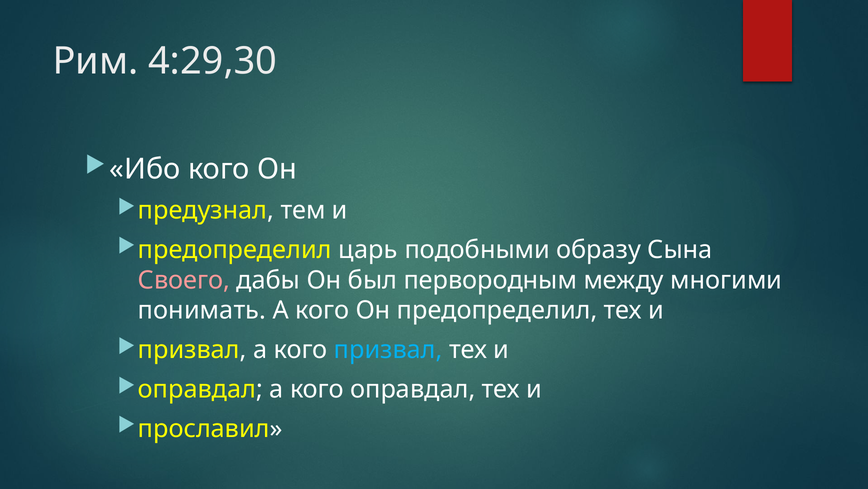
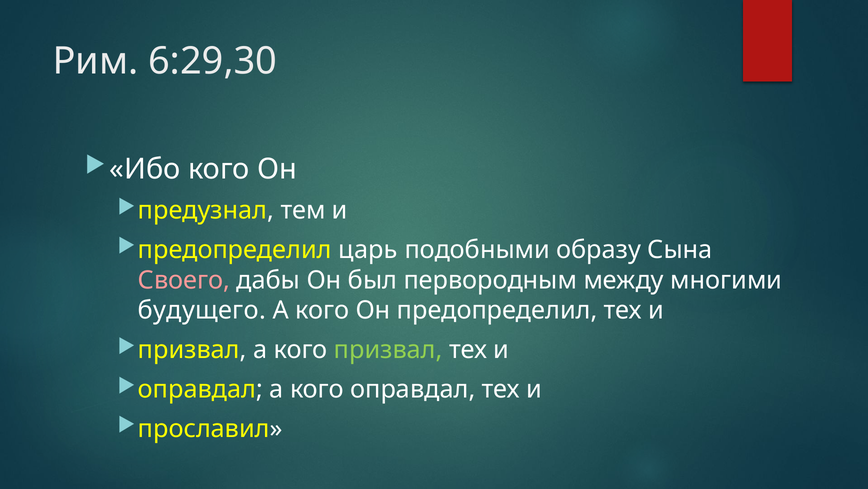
4:29,30: 4:29,30 -> 6:29,30 (213, 61)
понимать: понимать -> будущего (202, 310)
призвал colour: light blue -> light green (388, 350)
